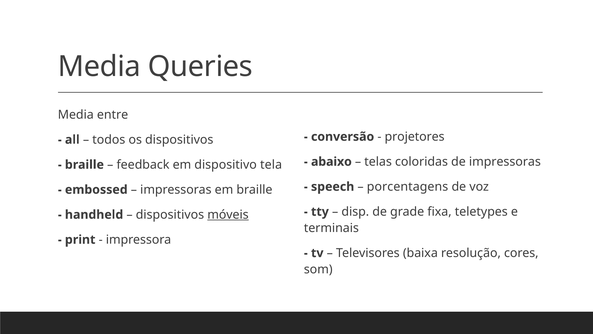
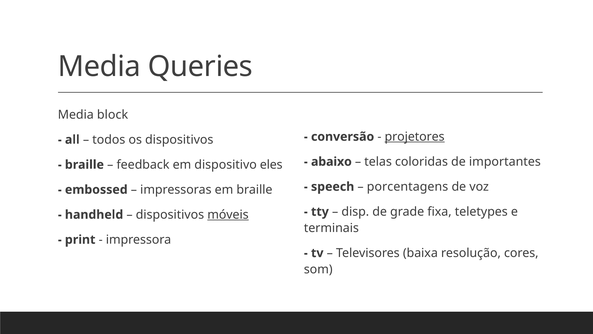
entre: entre -> block (113, 115)
projetores underline: none -> present (415, 137)
de impressoras: impressoras -> importantes (505, 161)
tela: tela -> eles (271, 164)
